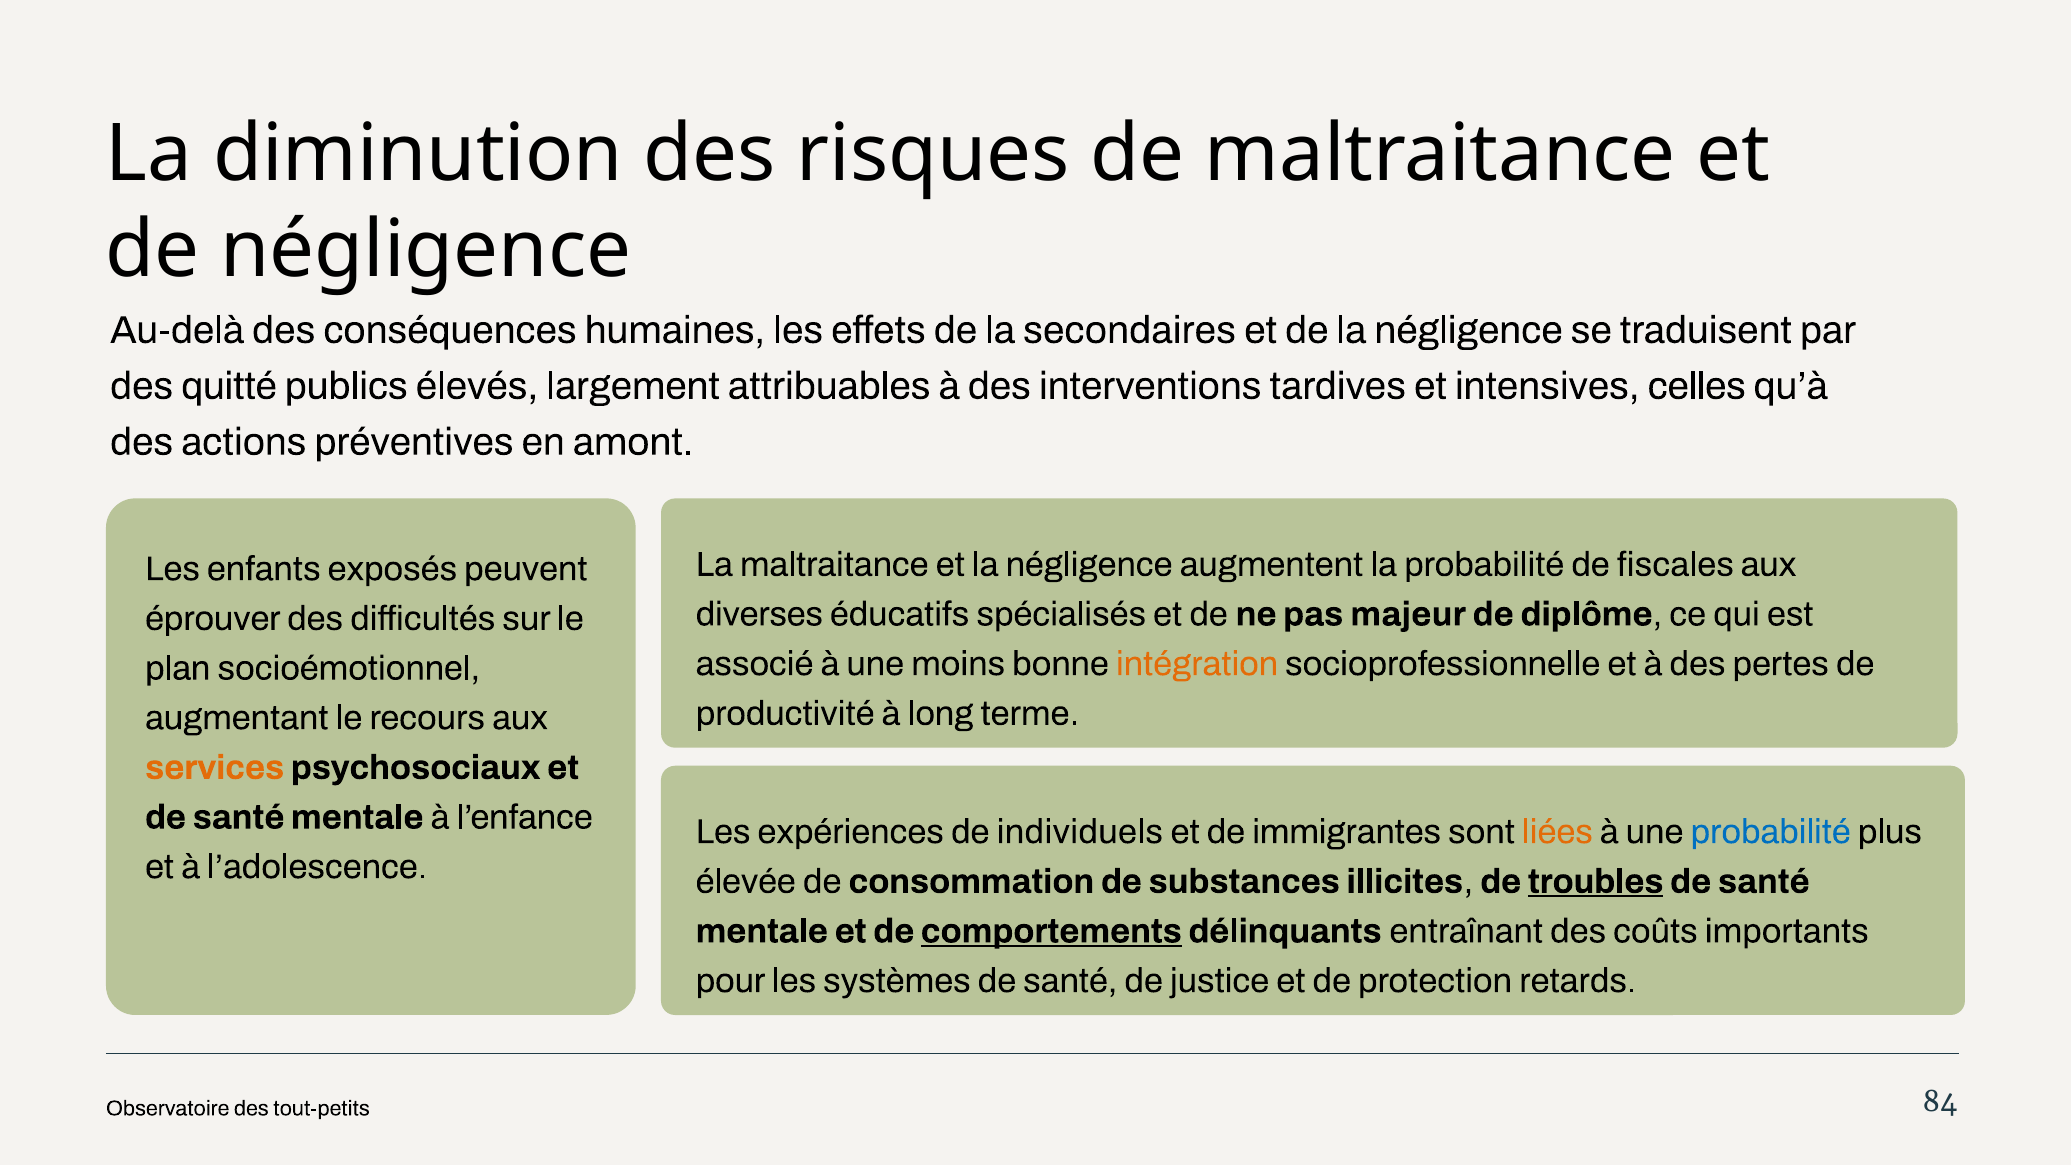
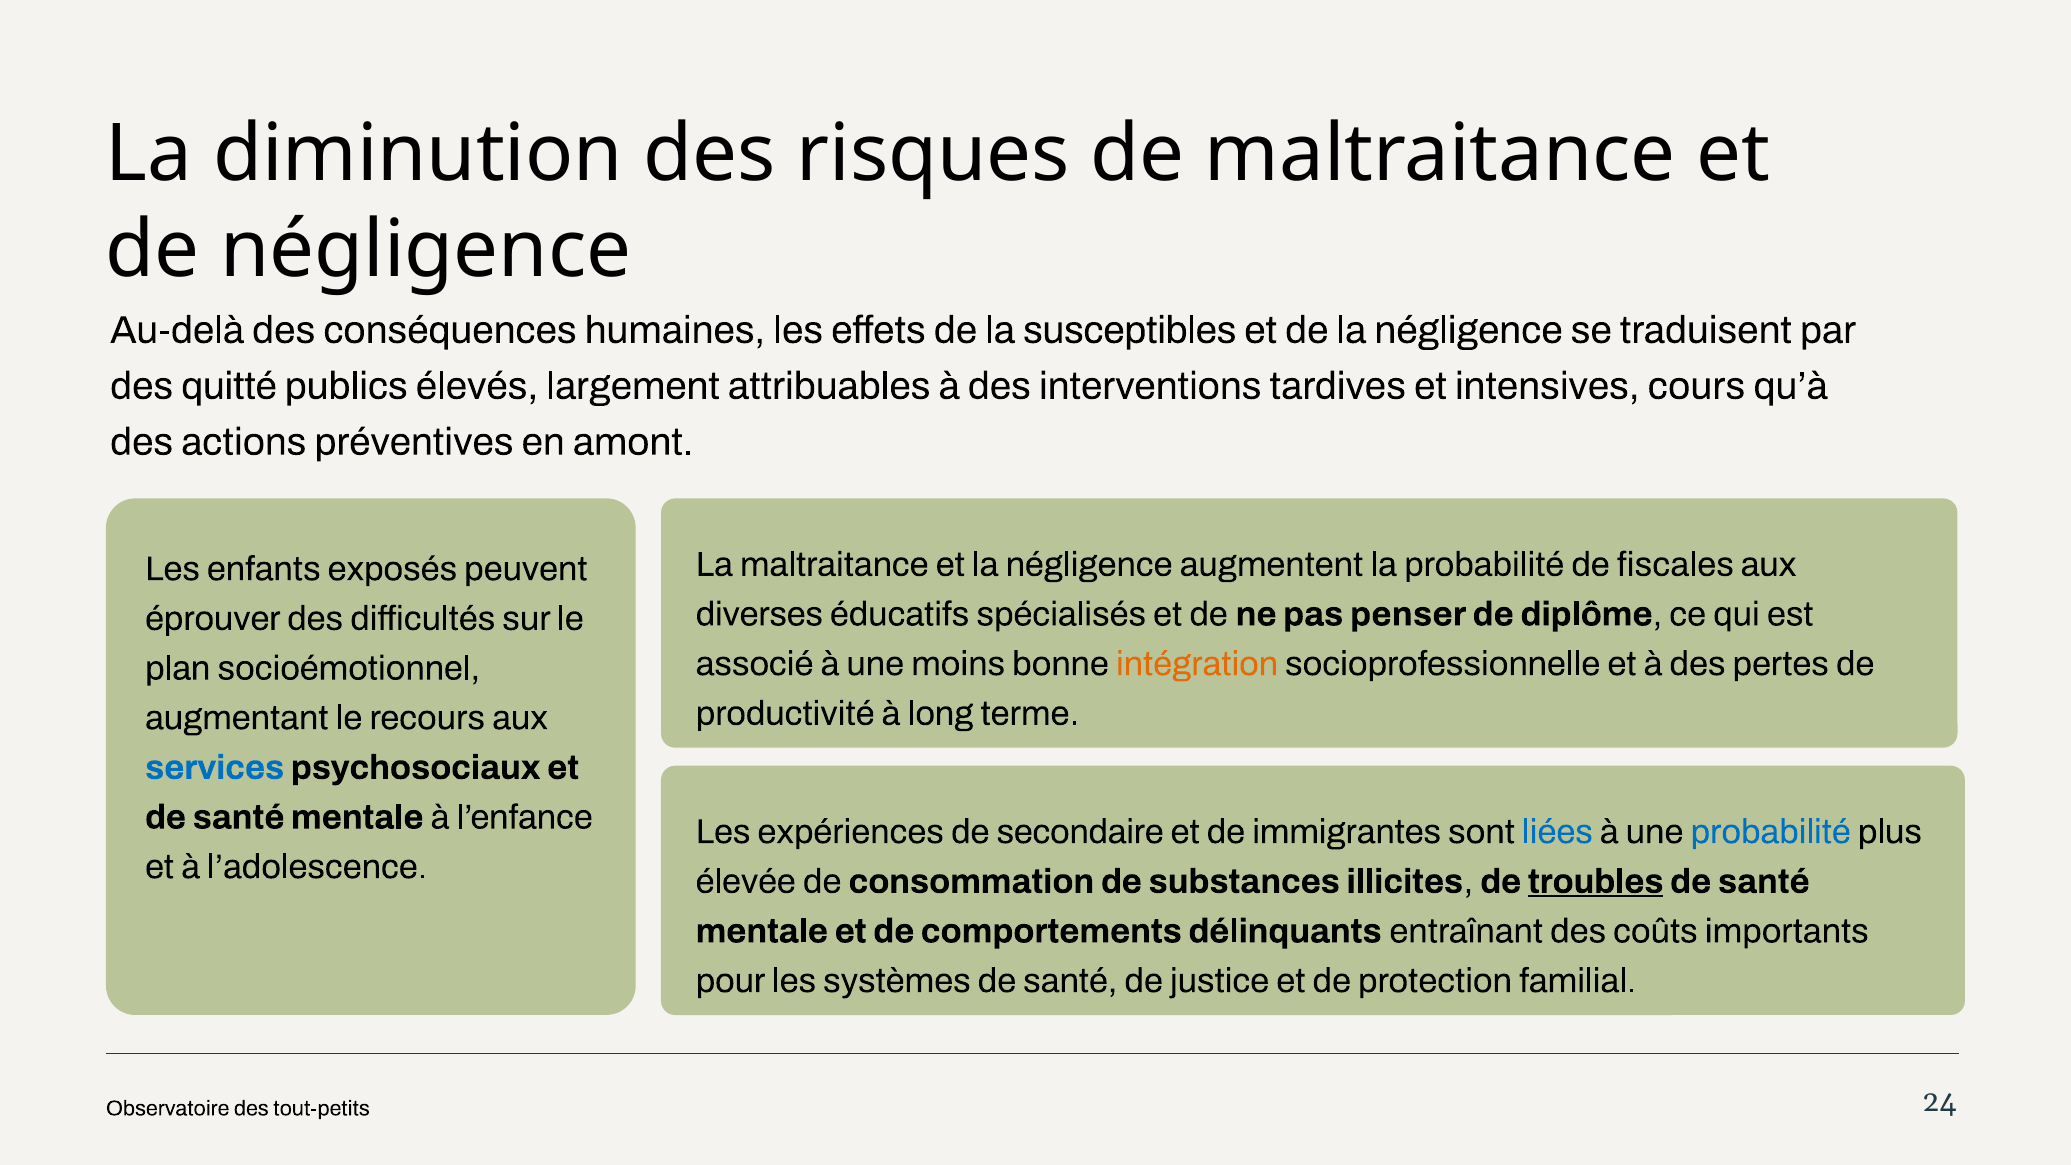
secondaires: secondaires -> susceptibles (1130, 330)
celles: celles -> cours (1697, 386)
majeur: majeur -> penser (1408, 614)
services colour: orange -> blue (215, 767)
individuels: individuels -> secondaire (1080, 832)
liées colour: orange -> blue (1557, 832)
comportements underline: present -> none (1051, 931)
retards: retards -> familial (1578, 981)
84: 84 -> 24 (1940, 1101)
